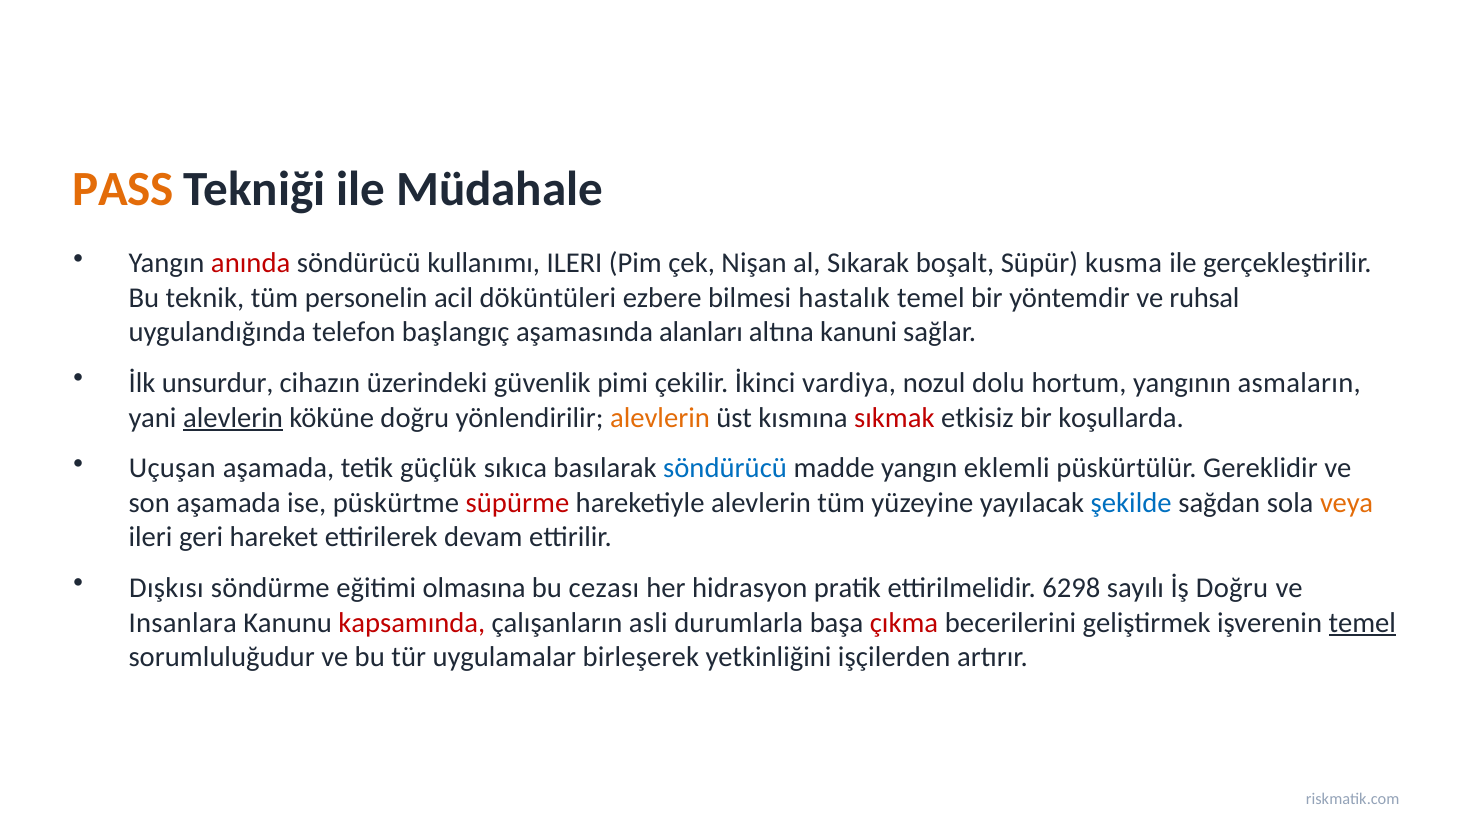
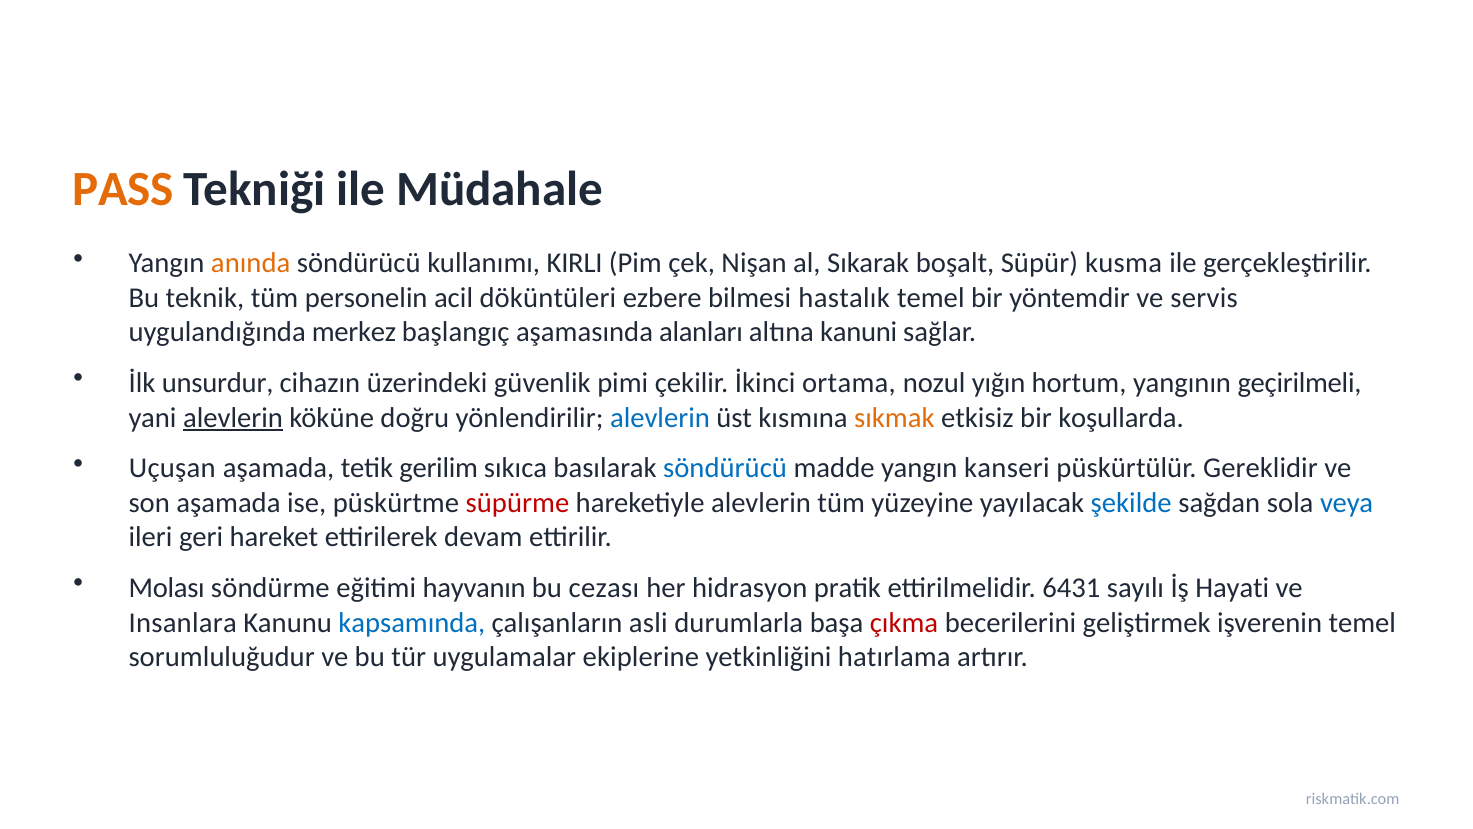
anında colour: red -> orange (251, 263)
kullanımı ILERI: ILERI -> KIRLI (575, 263)
ruhsal: ruhsal -> servis (1204, 298)
telefon: telefon -> merkez (354, 332)
vardiya: vardiya -> ortama (849, 383)
dolu: dolu -> yığın (999, 383)
asmaların: asmaların -> geçirilmeli (1299, 383)
alevlerin colour: orange -> blue (660, 417)
sıkmak colour: red -> orange (894, 417)
güçlük: güçlük -> gerilim (439, 468)
eklemli: eklemli -> kanseri (1007, 468)
veya colour: orange -> blue (1347, 503)
Dışkısı: Dışkısı -> Molası (167, 588)
olmasına: olmasına -> hayvanın (474, 588)
6298: 6298 -> 6431 (1071, 588)
İş Doğru: Doğru -> Hayati (1232, 588)
kapsamında colour: red -> blue (412, 622)
temel underline: present -> none (1362, 622)
birleşerek: birleşerek -> ekiplerine (641, 657)
işçilerden: işçilerden -> hatırlama (894, 657)
